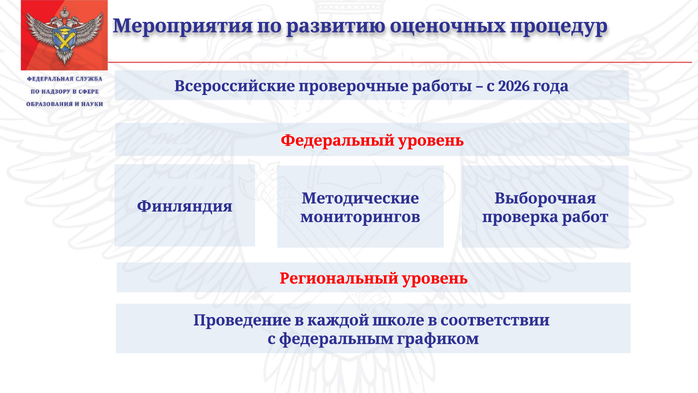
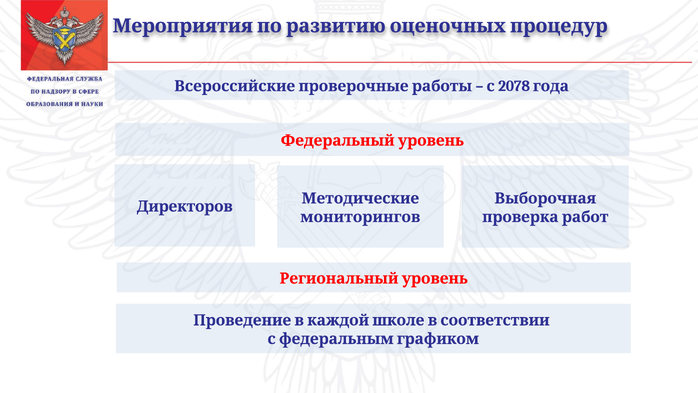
2026: 2026 -> 2078 (514, 86)
Финляндия: Финляндия -> Директоров (185, 206)
